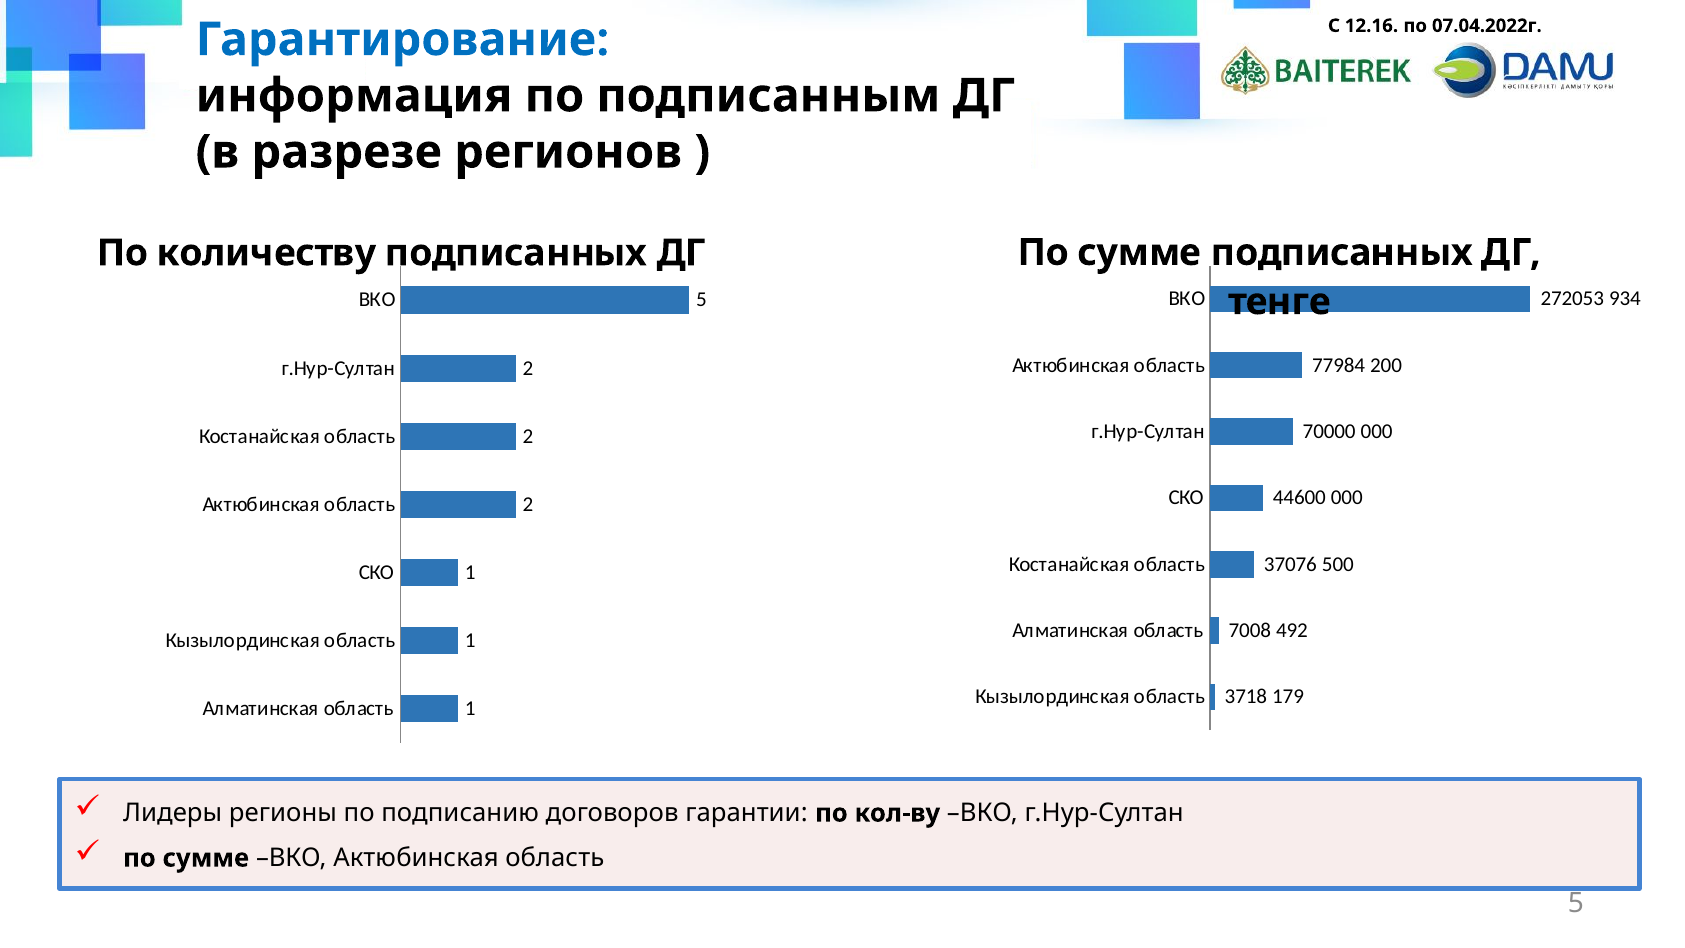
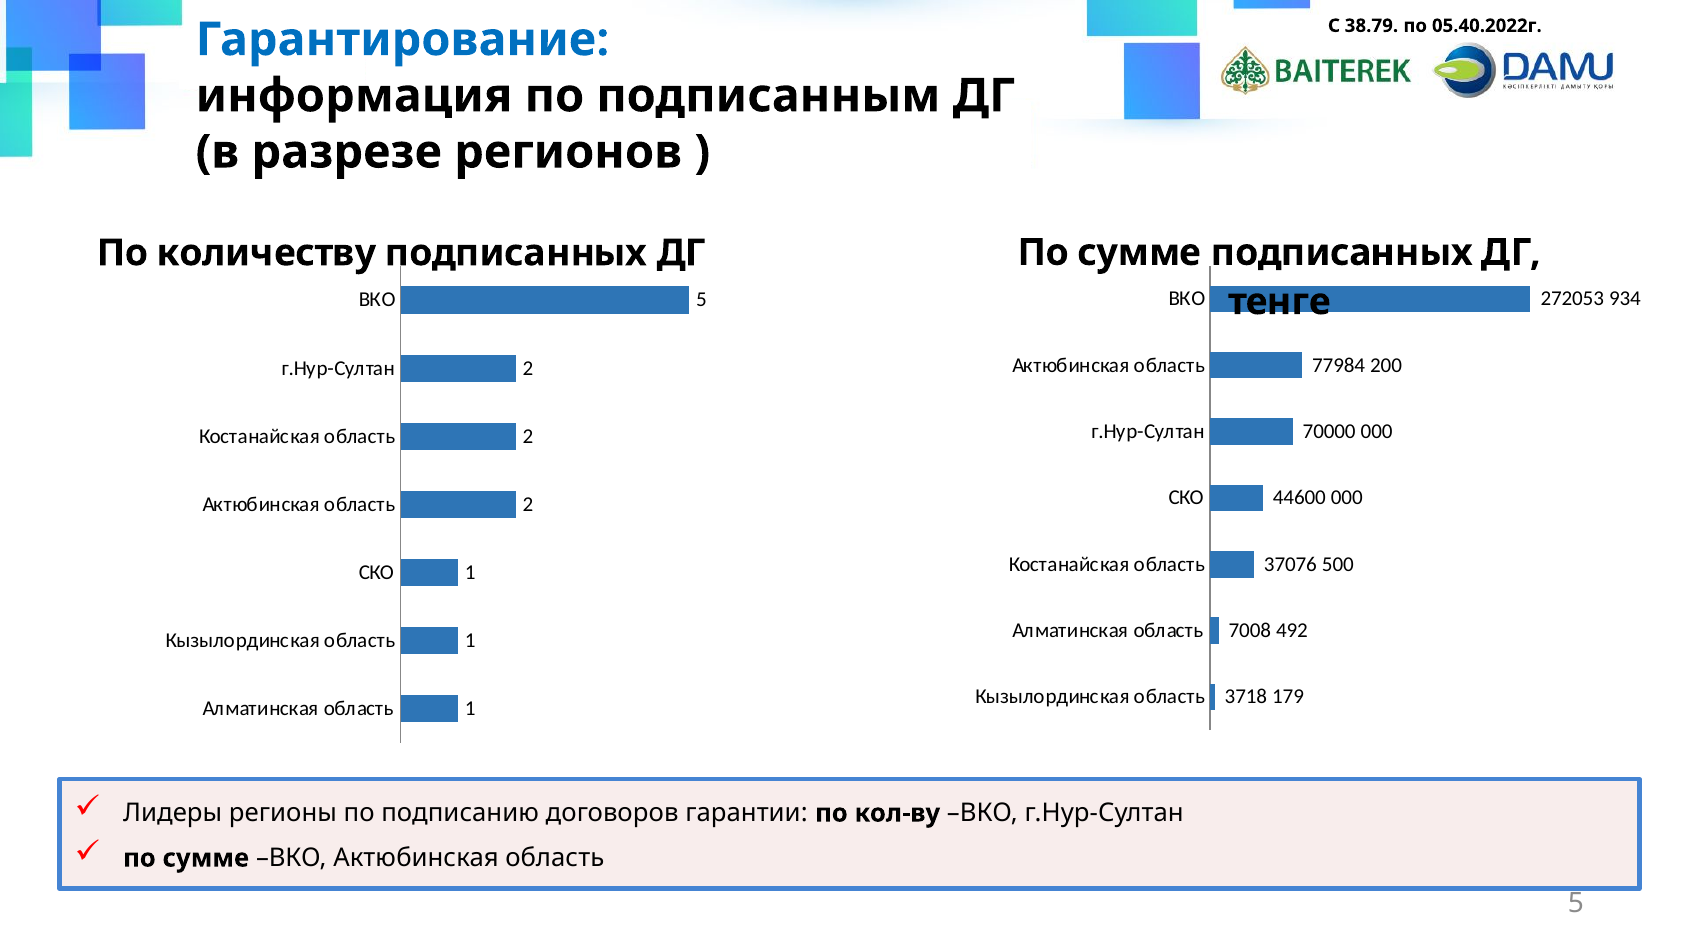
12.16: 12.16 -> 38.79 (1371, 26)
07.04.2022г: 07.04.2022г -> 05.40.2022г (1487, 26)
